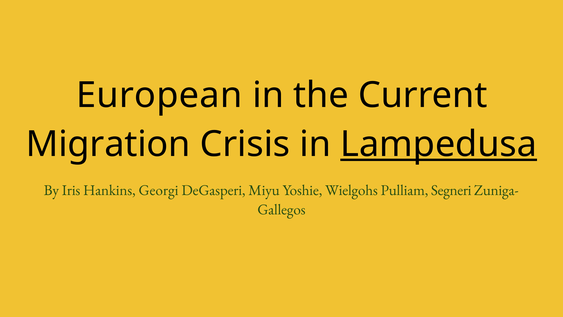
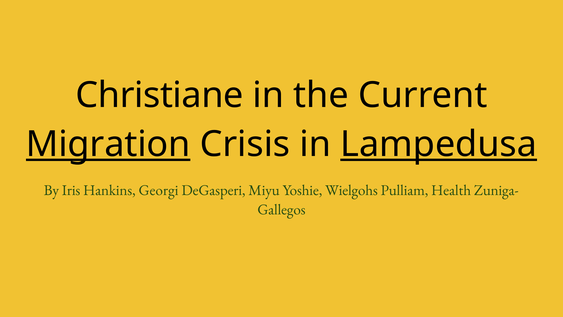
European: European -> Christiane (160, 95)
Migration underline: none -> present (108, 144)
Segneri: Segneri -> Health (451, 190)
